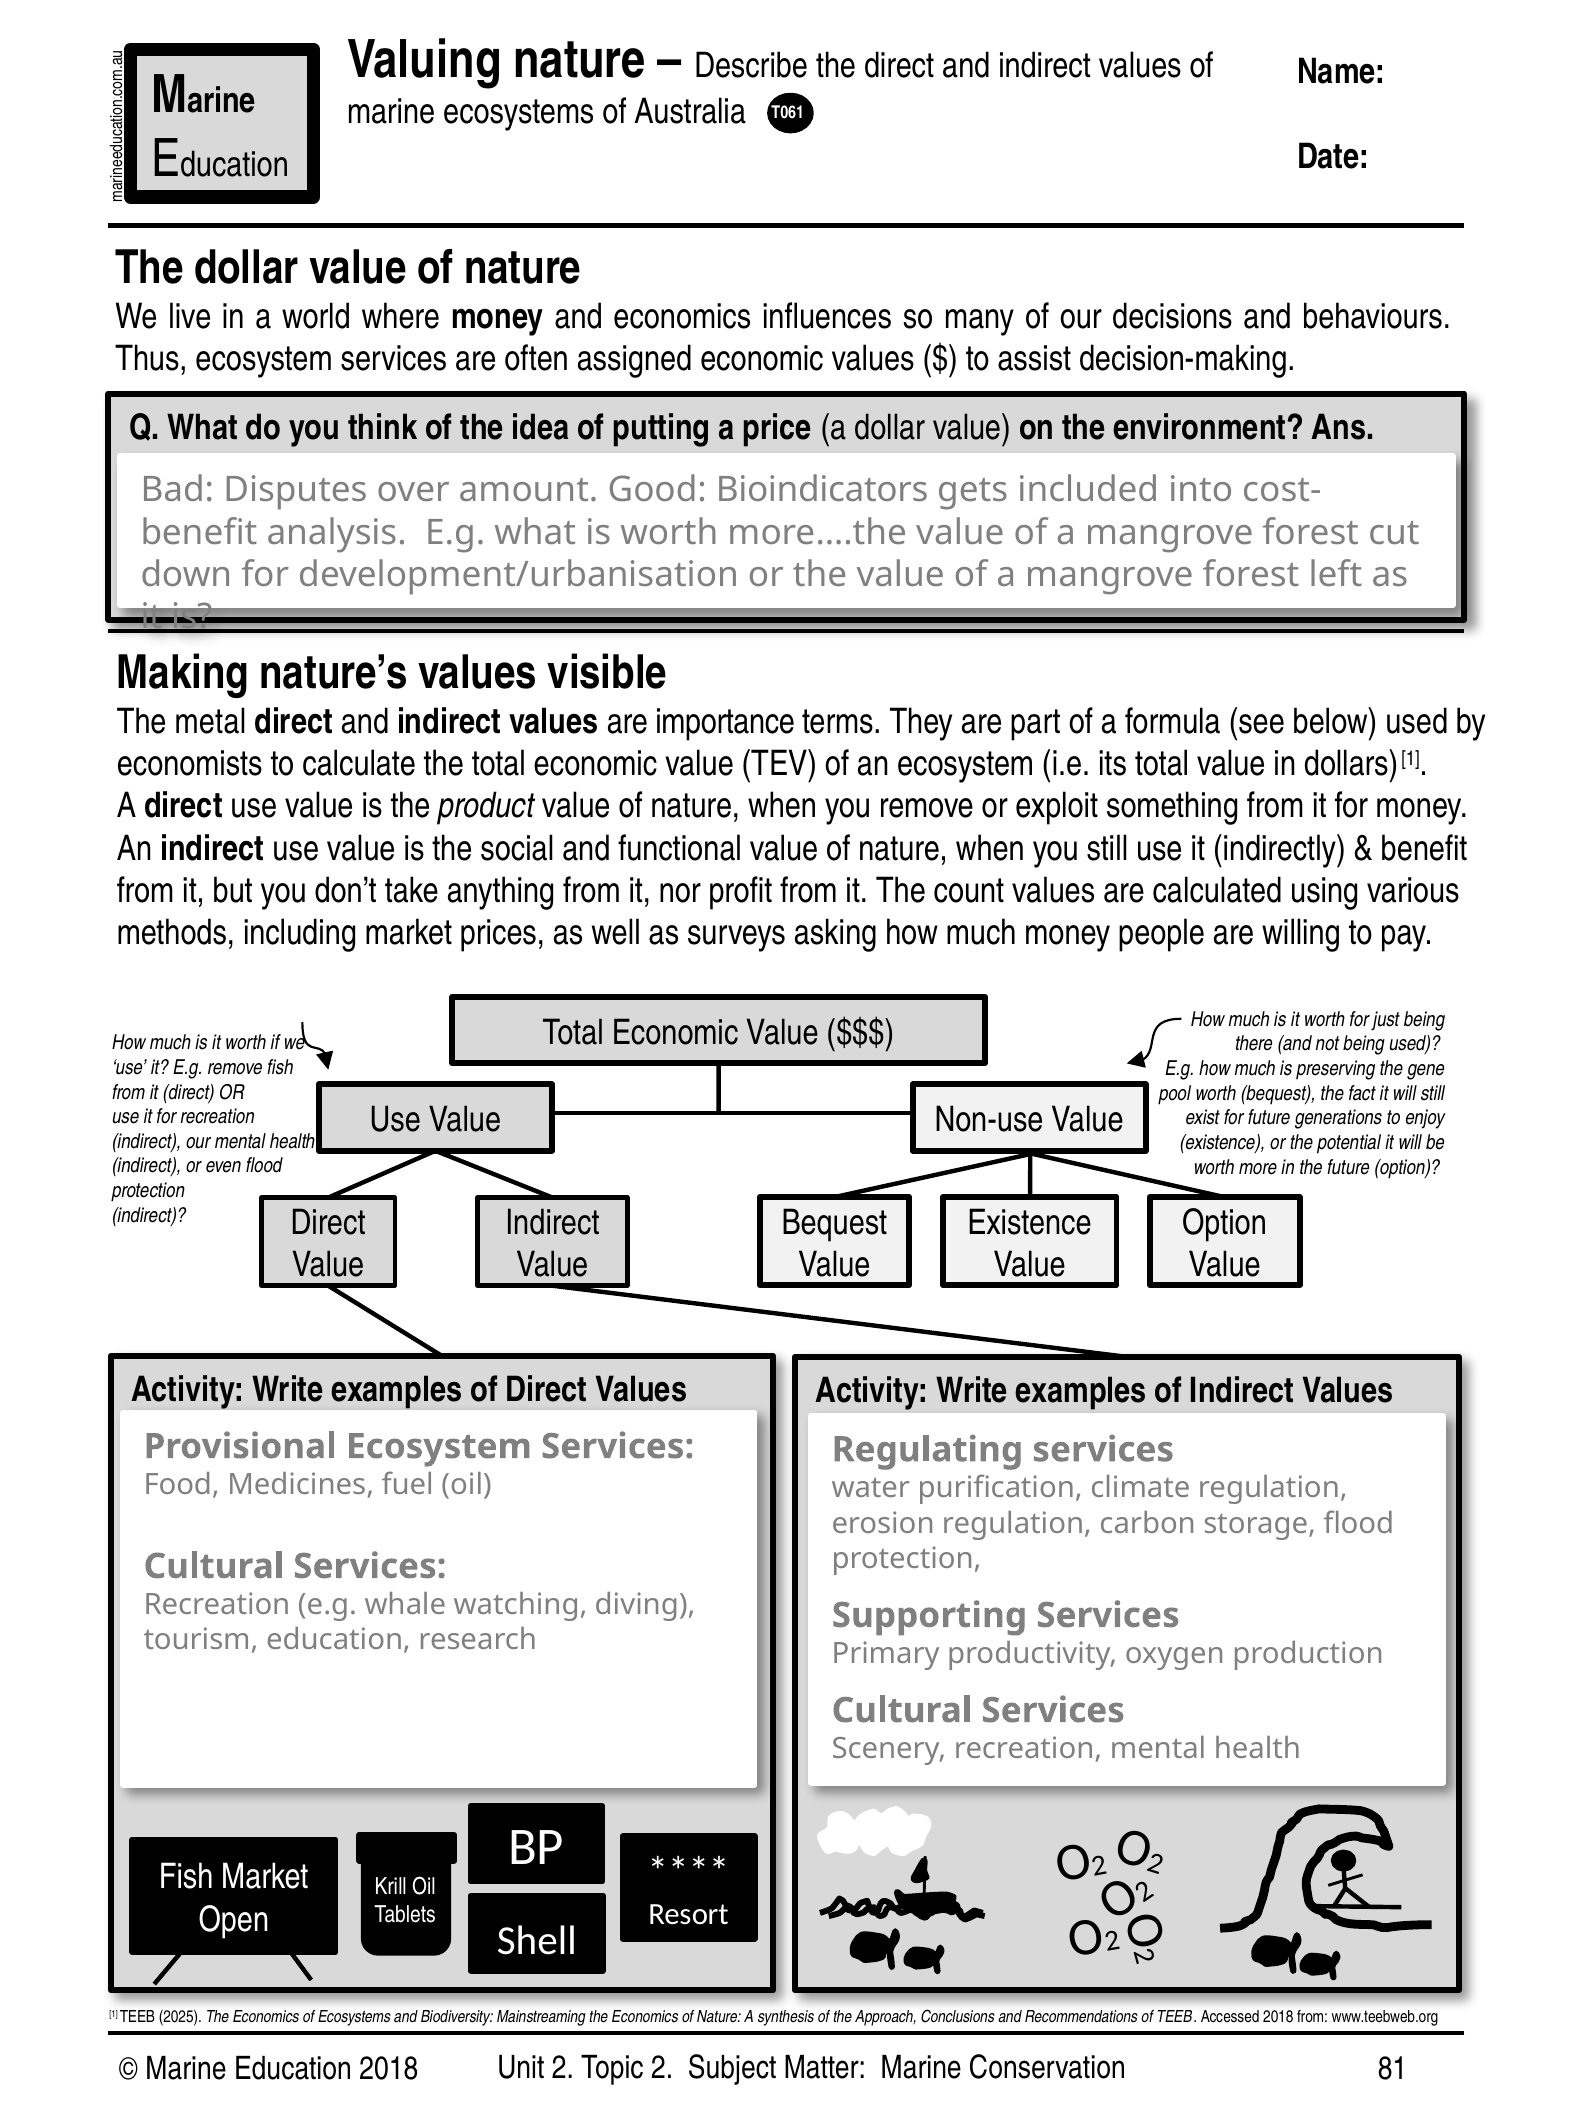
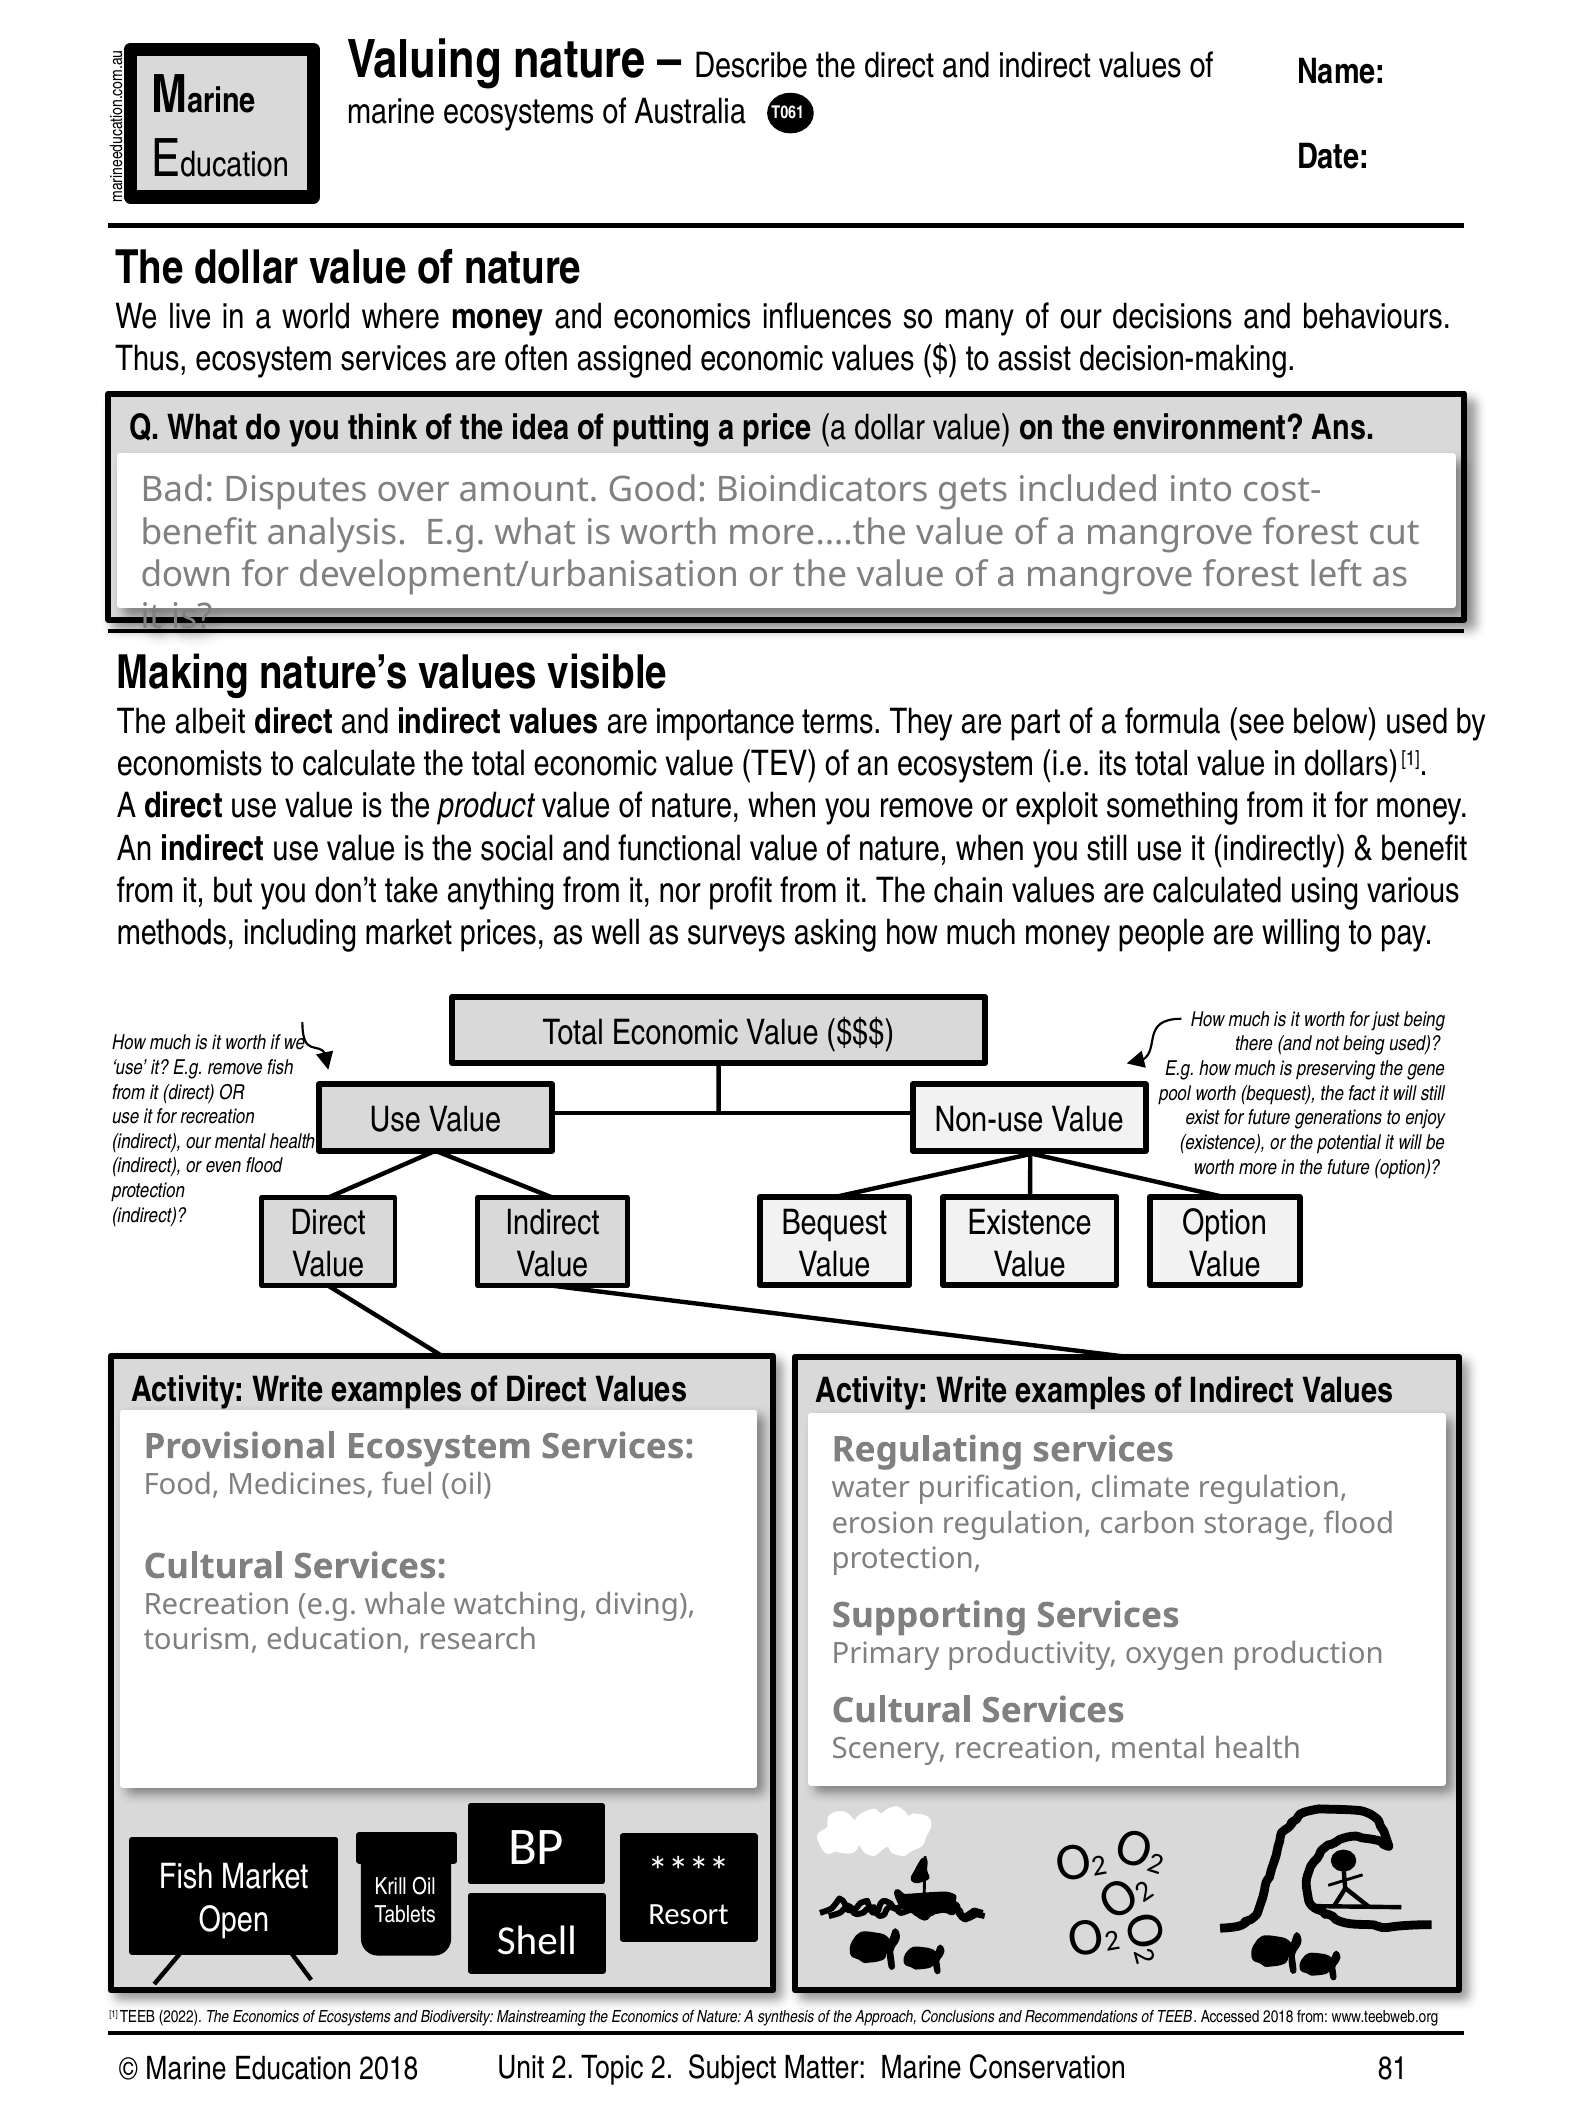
metal: metal -> albeit (210, 722)
count: count -> chain (969, 891)
2025: 2025 -> 2022 (180, 2018)
